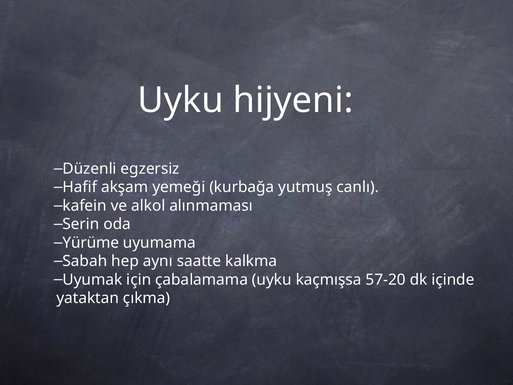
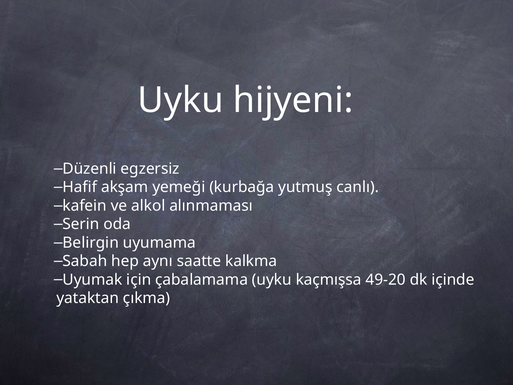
Yürüme: Yürüme -> Belirgin (91, 243)
57-20: 57-20 -> 49-20 (386, 279)
